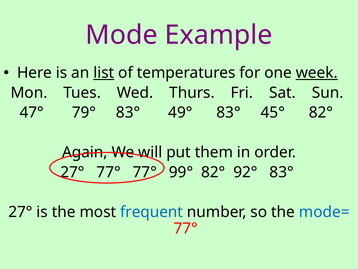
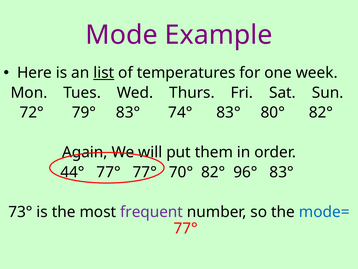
week underline: present -> none (317, 73)
47°: 47° -> 72° (32, 112)
49°: 49° -> 74° (180, 112)
45°: 45° -> 80° (273, 112)
27°: 27° -> 44° (72, 172)
99°: 99° -> 70° (181, 172)
92°: 92° -> 96° (245, 172)
27°: 27° -> 73° (20, 212)
frequent colour: blue -> purple (152, 212)
